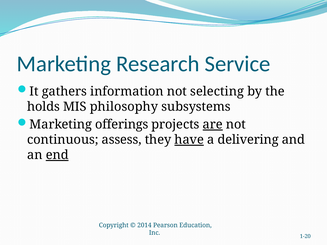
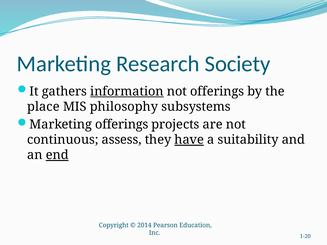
Service: Service -> Society (238, 64)
information underline: none -> present (127, 92)
not selecting: selecting -> offerings (217, 92)
holds: holds -> place (43, 107)
are underline: present -> none (213, 125)
delivering: delivering -> suitability (248, 140)
